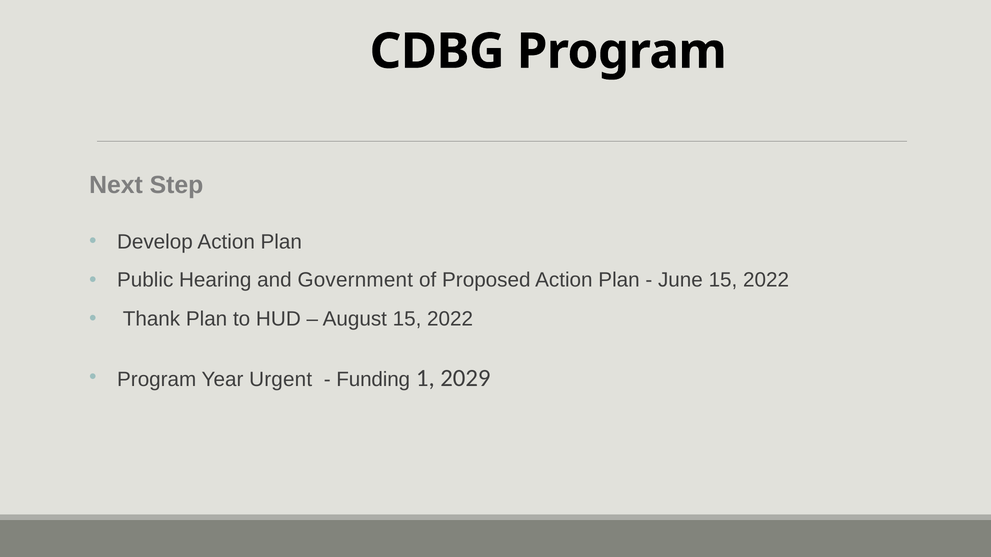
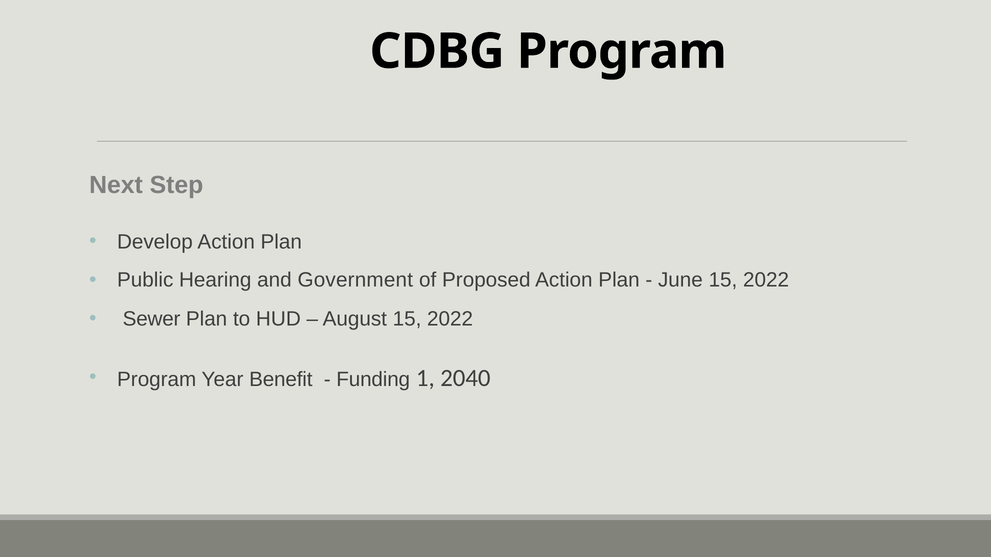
Thank: Thank -> Sewer (152, 319)
Urgent: Urgent -> Benefit (281, 380)
2029: 2029 -> 2040 (465, 378)
